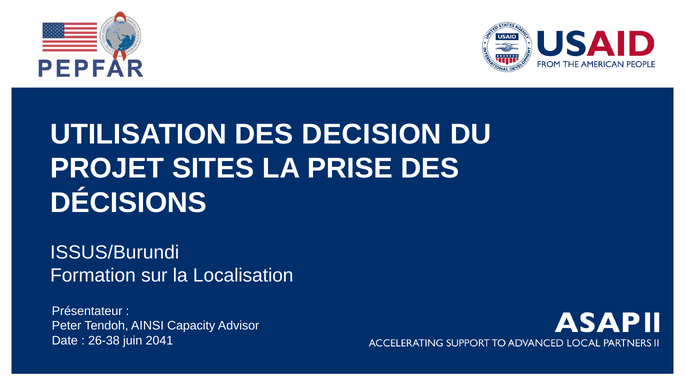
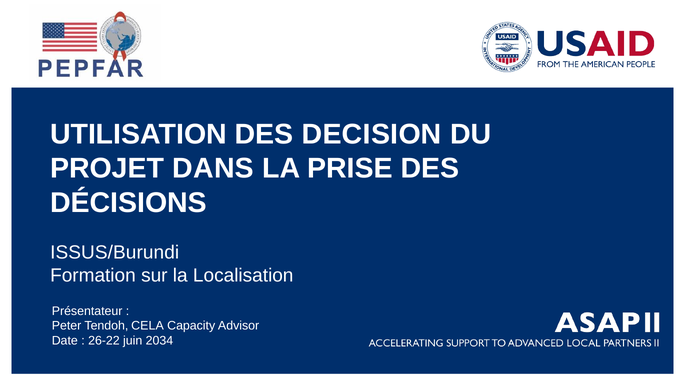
SITES: SITES -> DANS (213, 169)
AINSI: AINSI -> CELA (147, 326)
26-38: 26-38 -> 26-22 (104, 341)
2041: 2041 -> 2034 (159, 341)
